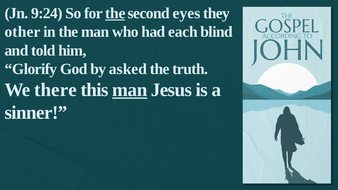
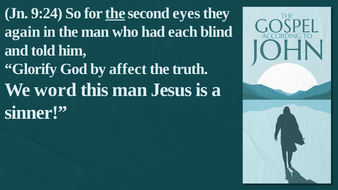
other: other -> again (23, 32)
asked: asked -> affect (128, 69)
there: there -> word (55, 90)
man underline: present -> none (130, 90)
